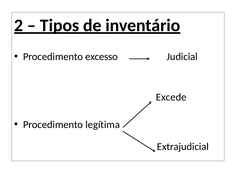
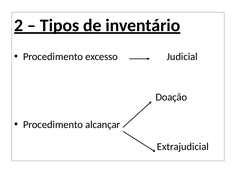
Excede: Excede -> Doação (171, 97)
legítima: legítima -> alcançar (103, 125)
